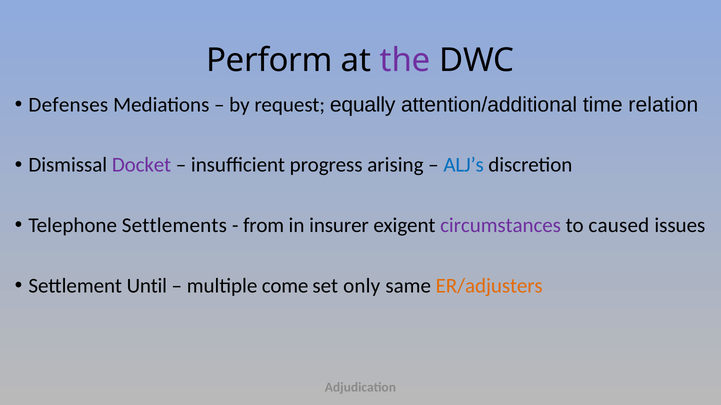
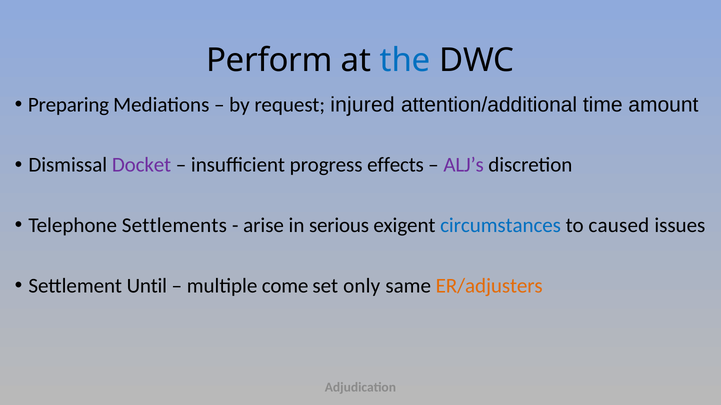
the colour: purple -> blue (405, 61)
Defenses: Defenses -> Preparing (69, 105)
equally: equally -> injured (362, 105)
relation: relation -> amount (663, 105)
arising: arising -> effects (396, 165)
ALJ’s colour: blue -> purple (464, 165)
from: from -> arise (264, 226)
insurer: insurer -> serious (339, 226)
circumstances colour: purple -> blue (501, 226)
